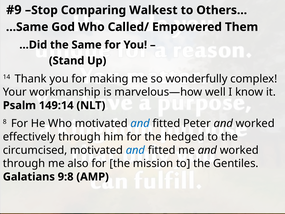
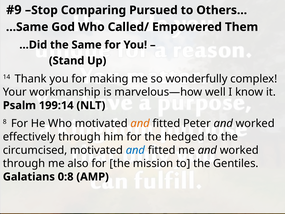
Walkest: Walkest -> Pursued (153, 10)
149:14: 149:14 -> 199:14 (56, 105)
and colour: blue -> orange (140, 123)
9:8: 9:8 -> 0:8 (66, 177)
